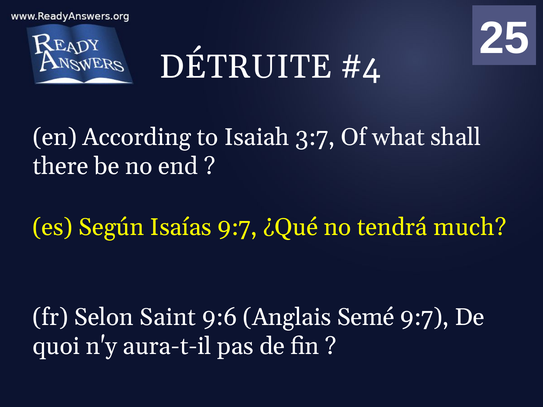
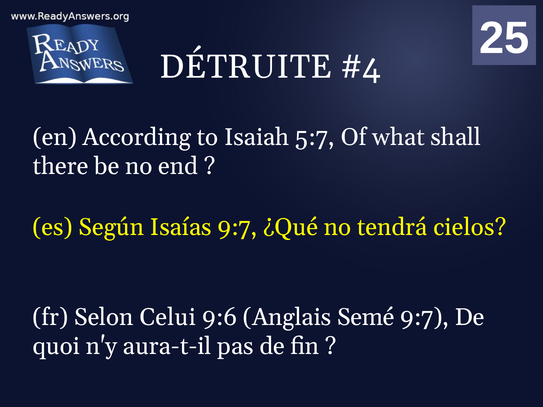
3:7: 3:7 -> 5:7 (315, 137)
much: much -> cielos (470, 227)
Saint: Saint -> Celui (168, 317)
